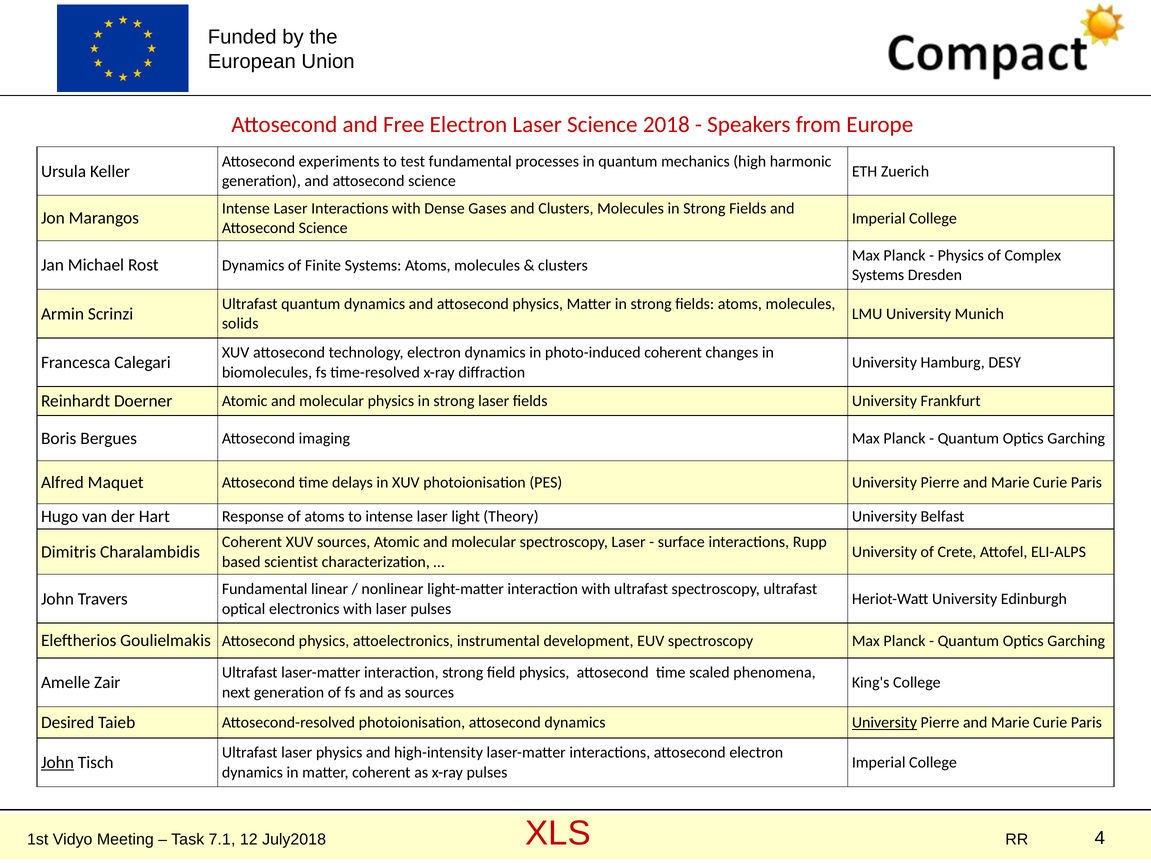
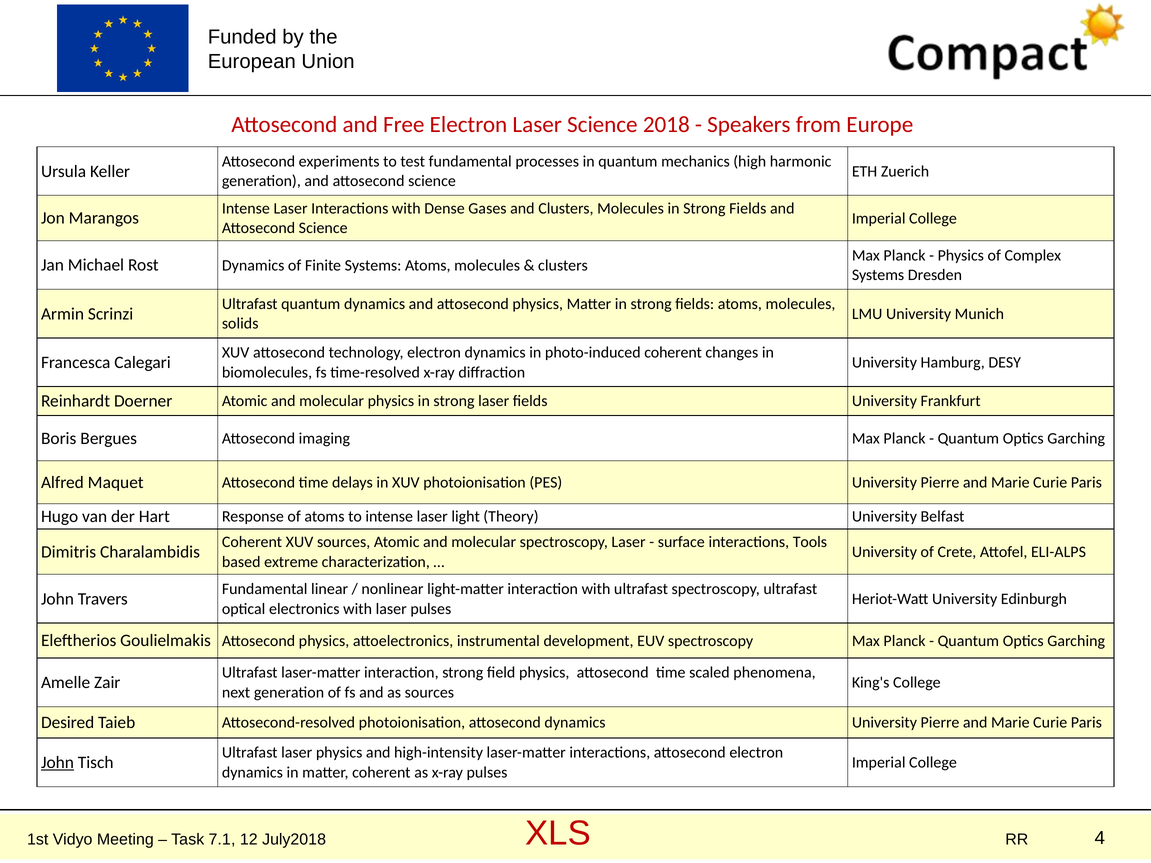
Rupp: Rupp -> Tools (810, 542)
scientist: scientist -> extreme (291, 562)
University underline: present -> none (884, 723)
